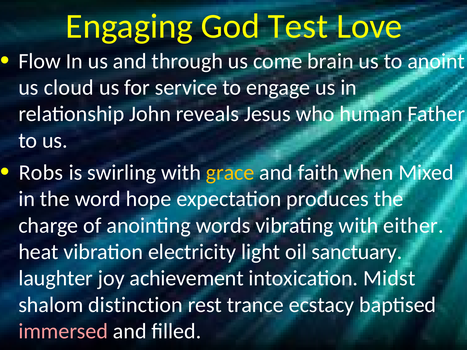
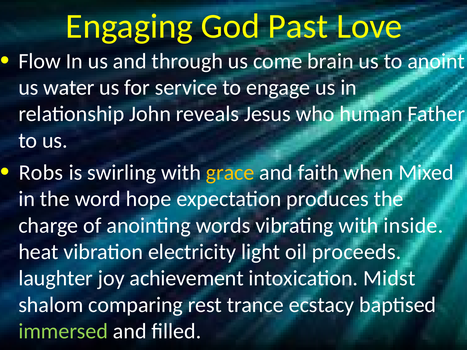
Test: Test -> Past (298, 26)
cloud: cloud -> water (69, 88)
either: either -> inside (413, 226)
sanctuary: sanctuary -> proceeds (357, 252)
distinction: distinction -> comparing (136, 305)
immersed colour: pink -> light green (63, 331)
